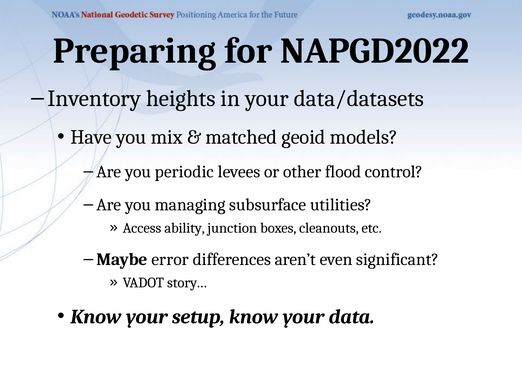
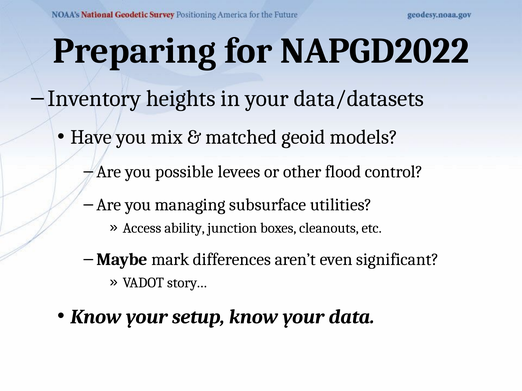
periodic: periodic -> possible (184, 172)
error: error -> mark (170, 260)
